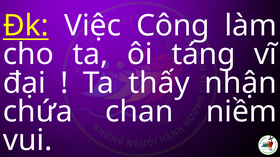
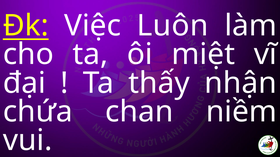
Công: Công -> Luôn (173, 26)
táng: táng -> miệt (203, 54)
